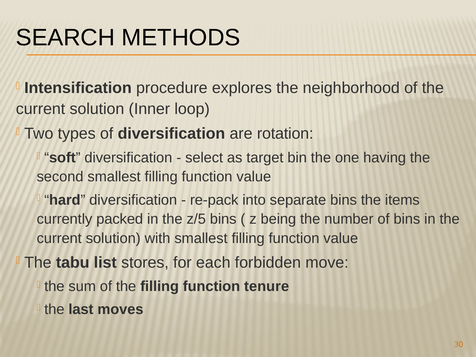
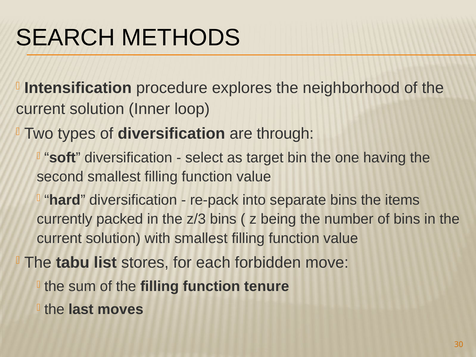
rotation: rotation -> through (285, 134)
z/5: z/5 -> z/3 (196, 219)
